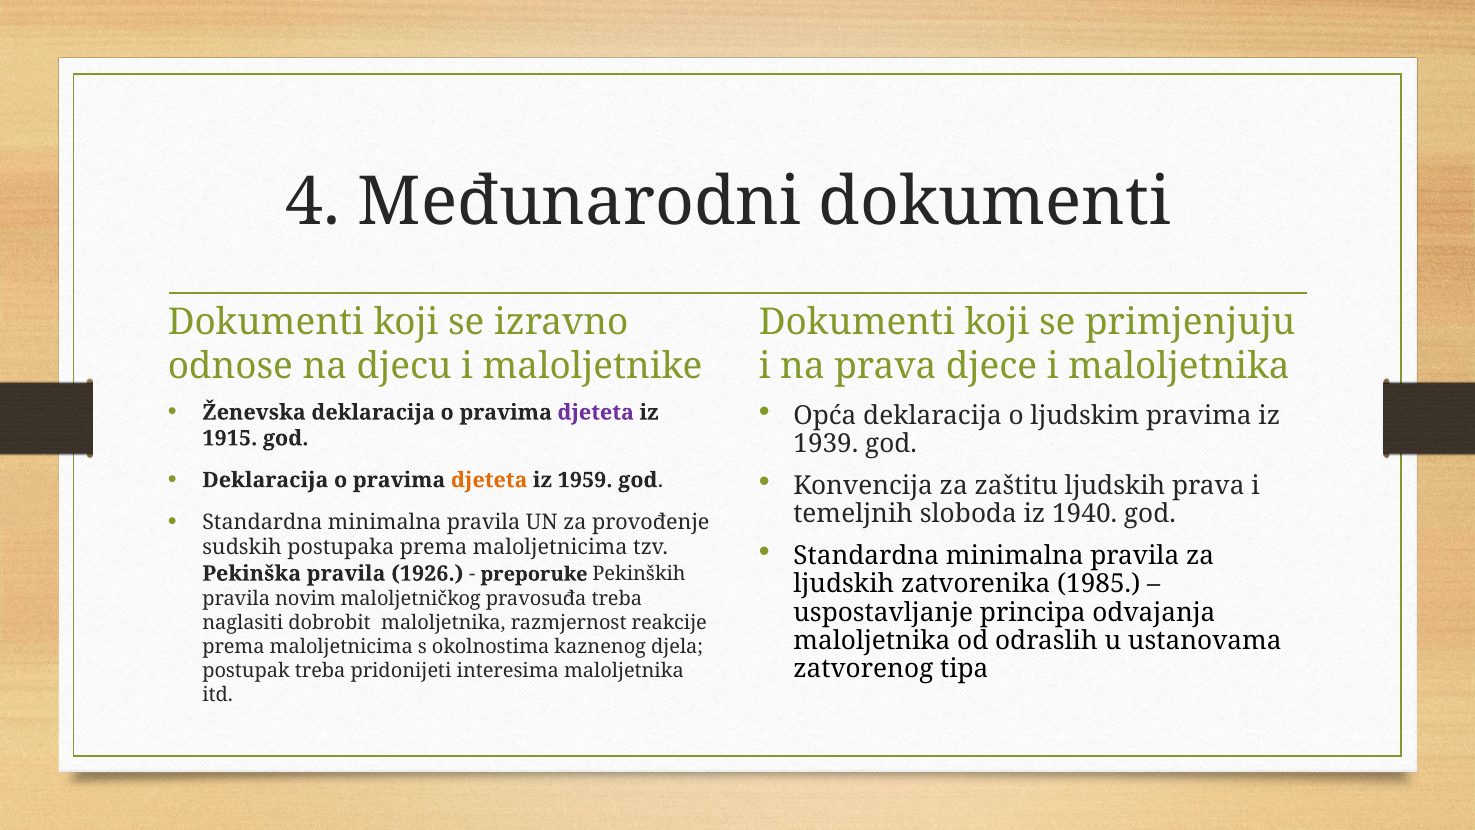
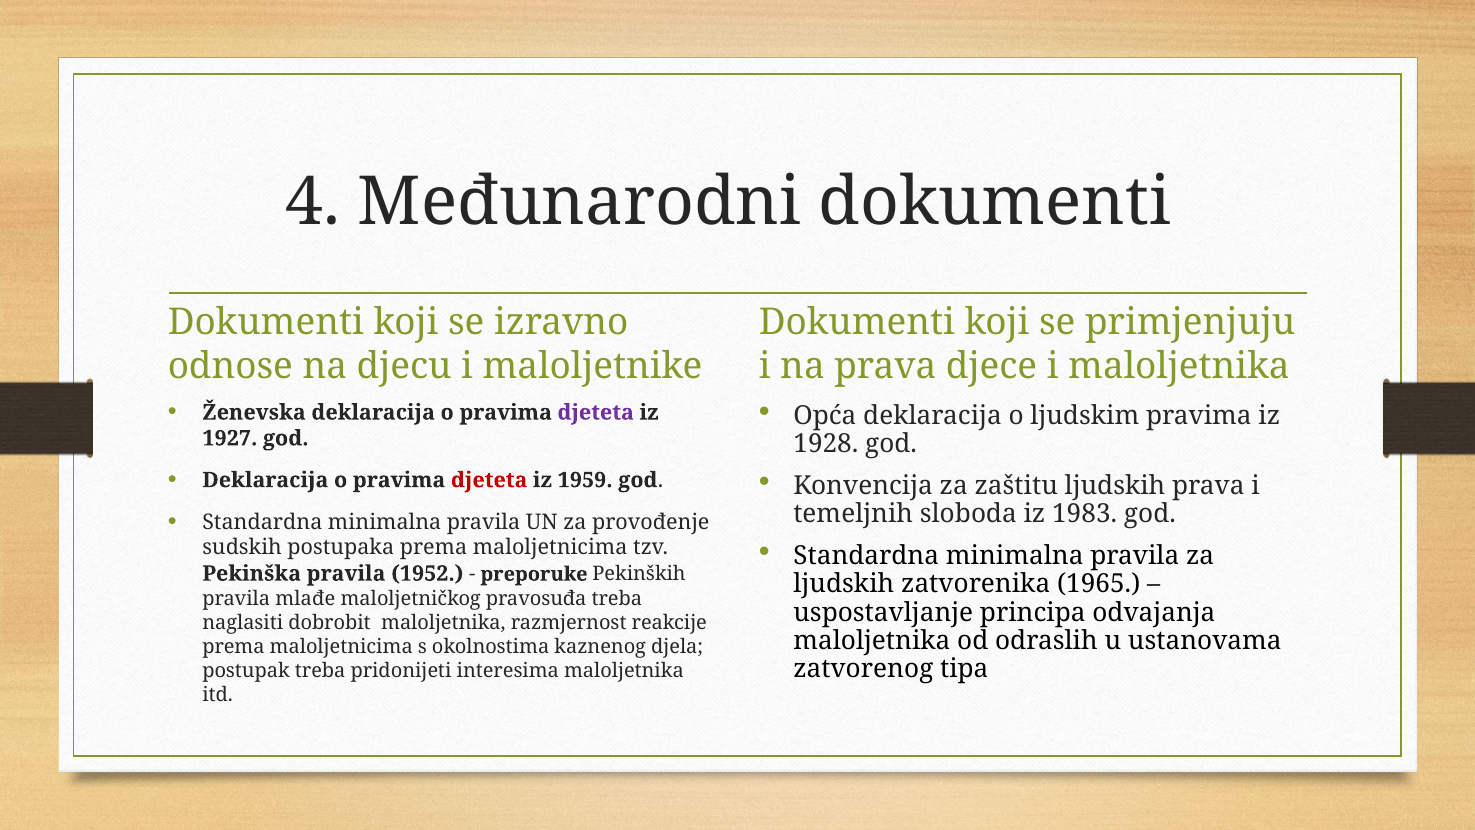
1915: 1915 -> 1927 (230, 438)
1939: 1939 -> 1928 (826, 444)
djeteta colour: orange -> red (489, 480)
1940: 1940 -> 1983 (1085, 514)
1926: 1926 -> 1952 (427, 573)
1985: 1985 -> 1965 (1099, 584)
novim: novim -> mlađe (305, 598)
